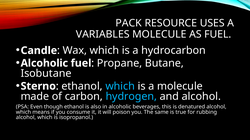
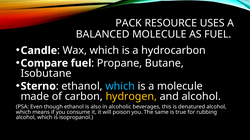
VARIABLES: VARIABLES -> BALANCED (103, 34)
Alcoholic: Alcoholic -> Compare (44, 63)
hydrogen colour: light blue -> yellow (131, 97)
